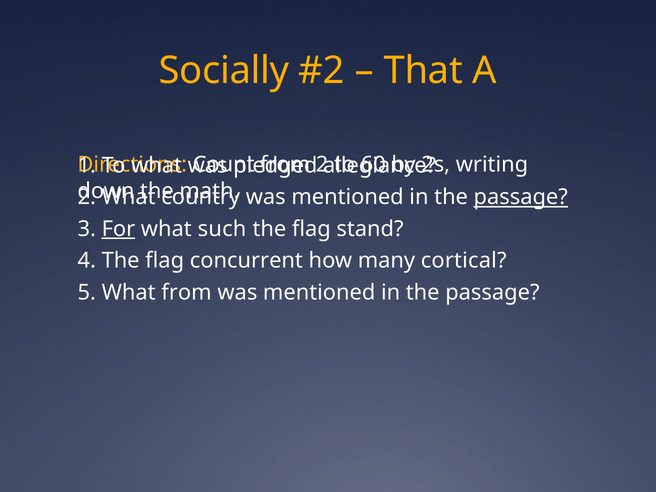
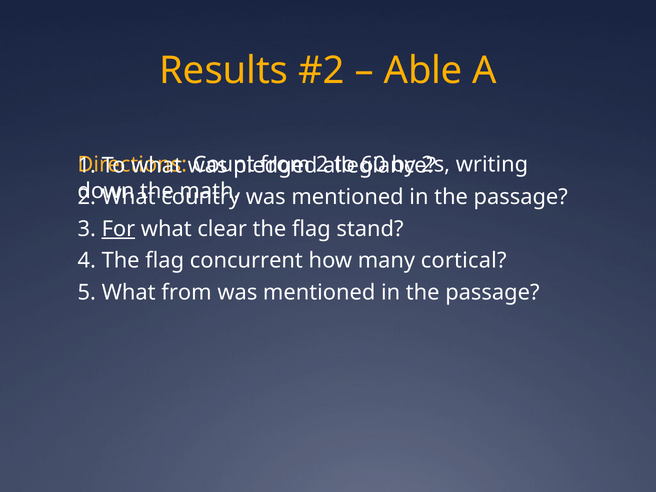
Socially: Socially -> Results (224, 71)
That: That -> Able (423, 71)
passage underline: present -> none (521, 197)
such: such -> clear (222, 229)
